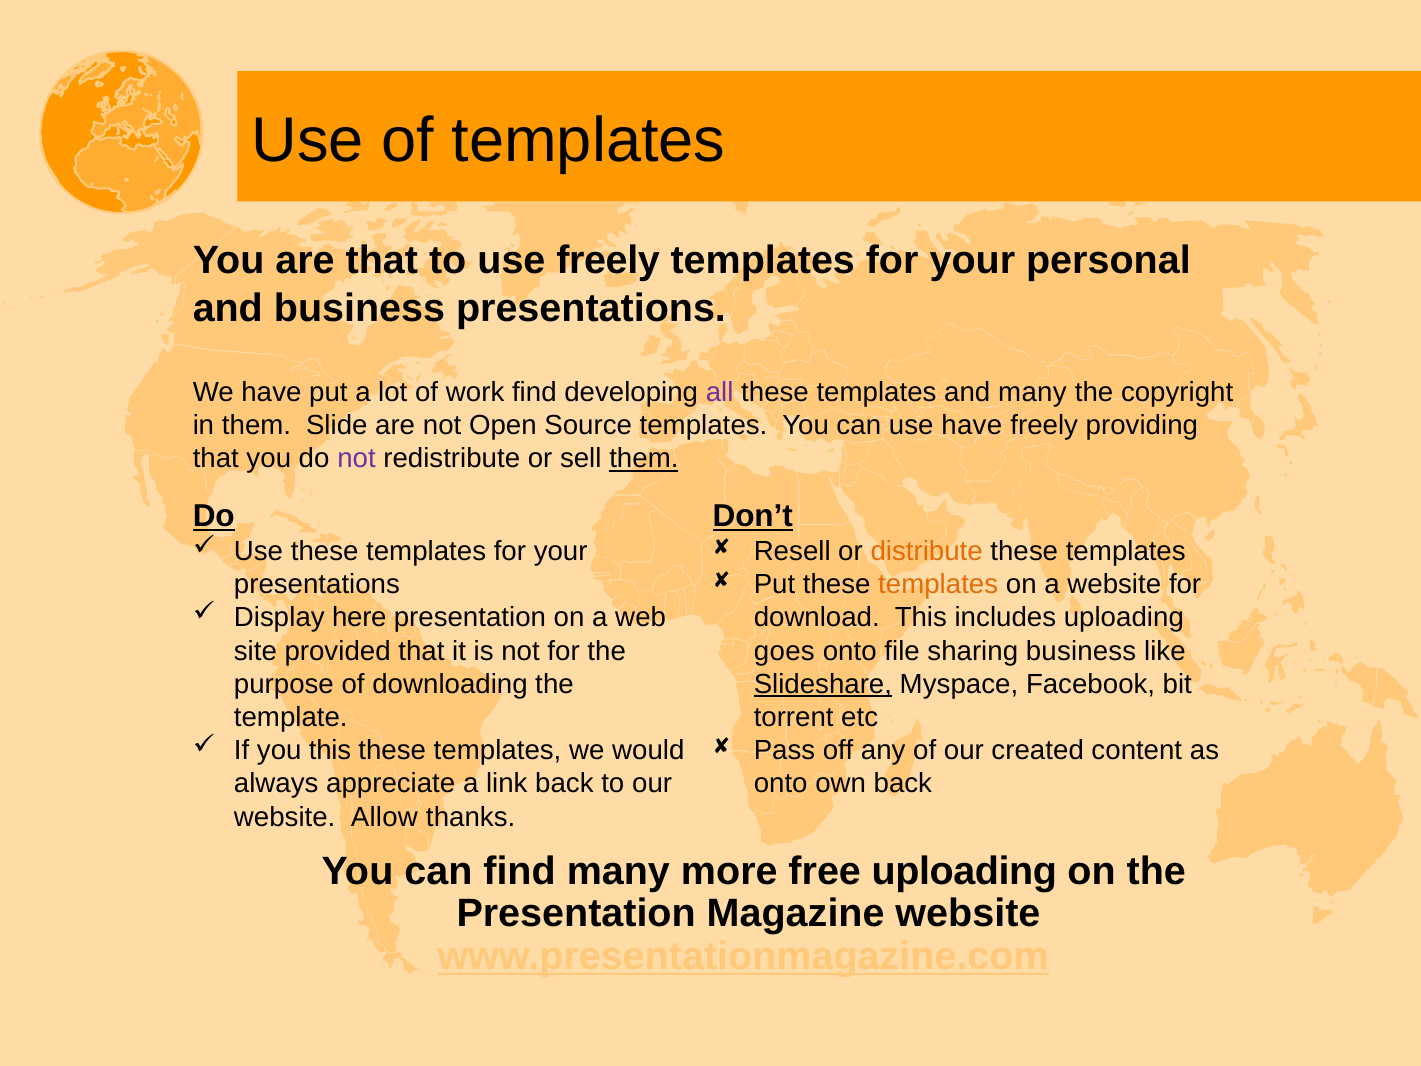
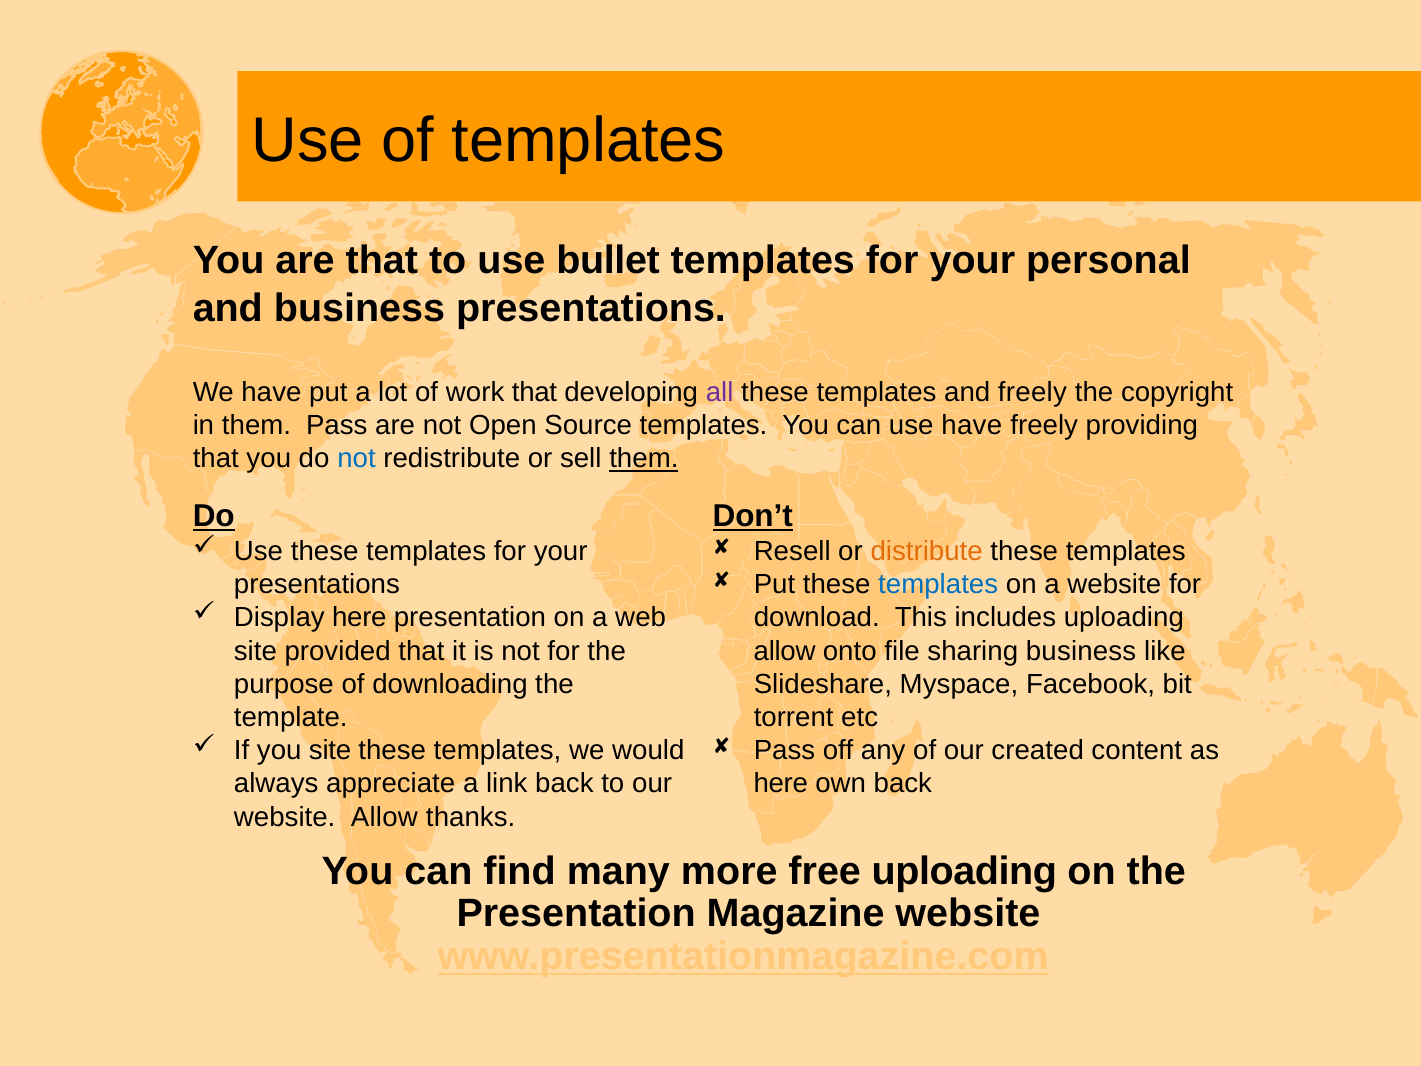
use freely: freely -> bullet (608, 261)
work find: find -> that (534, 392)
and many: many -> freely (1032, 392)
them Slide: Slide -> Pass (337, 426)
not colour: purple -> blue (356, 459)
templates colour: orange -> blue (938, 585)
goes: goes -> allow (785, 651)
Slideshare underline: present -> none (823, 684)
you this: this -> site (330, 750)
onto: onto -> here (781, 784)
